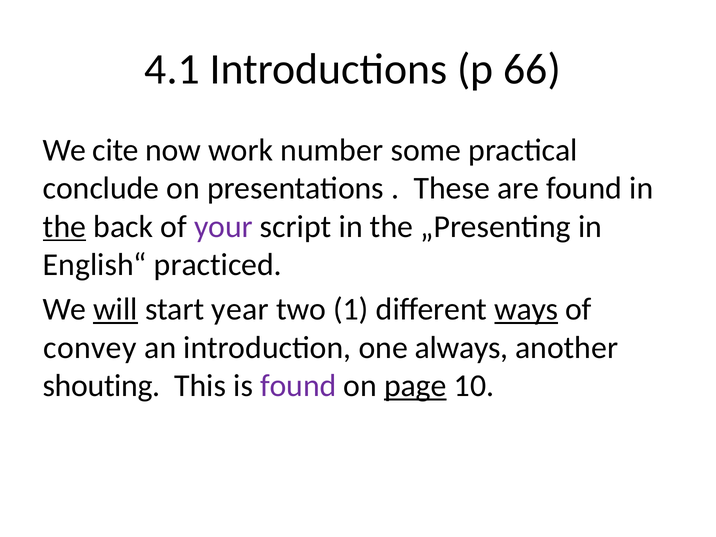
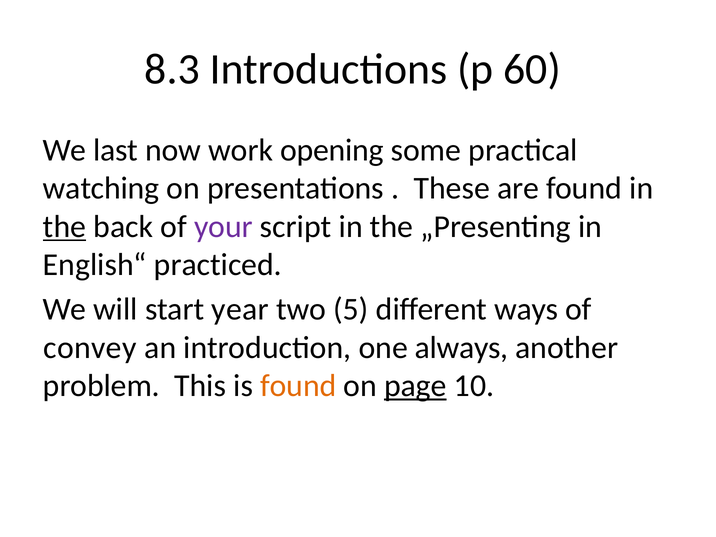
4.1: 4.1 -> 8.3 (172, 69)
66: 66 -> 60 (532, 69)
cite: cite -> last (116, 150)
number: number -> opening (332, 150)
conclude: conclude -> watching (101, 188)
will underline: present -> none (115, 309)
1: 1 -> 5 (351, 309)
ways underline: present -> none (526, 309)
shouting: shouting -> problem (101, 386)
found colour: purple -> orange (298, 386)
